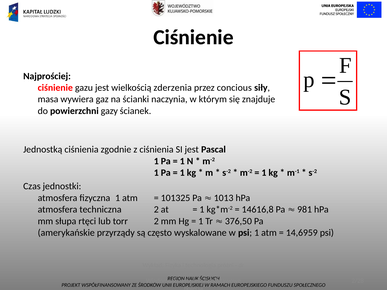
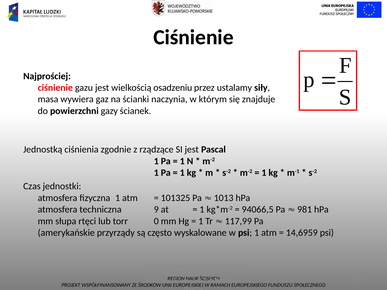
zderzenia: zderzenia -> osadzeniu (173, 88)
concious: concious -> ustalamy (234, 88)
z ciśnienia: ciśnienia -> rządzące (156, 150)
techniczna 2: 2 -> 9 (156, 210)
14616,8: 14616,8 -> 94066,5 (258, 210)
torr 2: 2 -> 0 (156, 221)
376,50: 376,50 -> 117,99 (238, 221)
